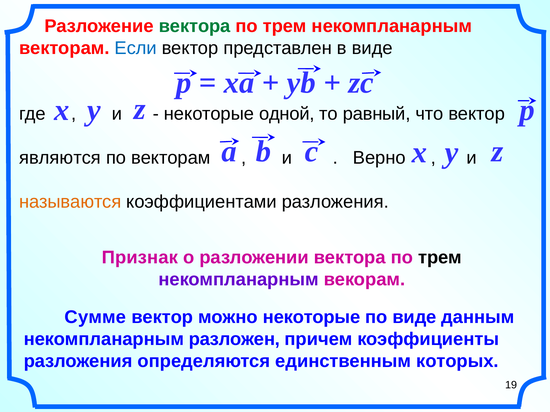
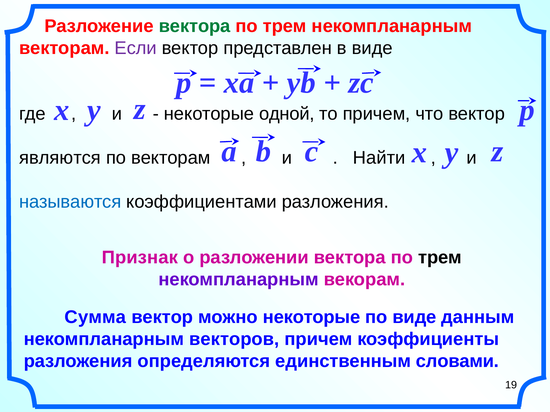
Если colour: blue -> purple (136, 48)
то равный: равный -> причем (377, 114)
Верно: Верно -> Найти (379, 158)
называются colour: orange -> blue (70, 202)
Сумме: Сумме -> Сумма (95, 317)
разложен: разложен -> векторов (234, 339)
которых: которых -> словами (457, 361)
